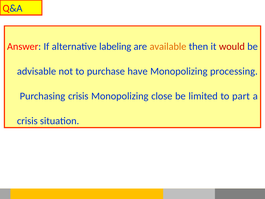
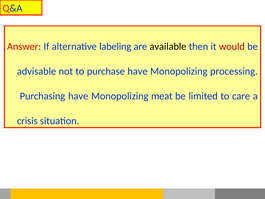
available colour: orange -> black (168, 46)
Purchasing crisis: crisis -> have (78, 96)
close: close -> meat (162, 96)
part: part -> care (241, 96)
